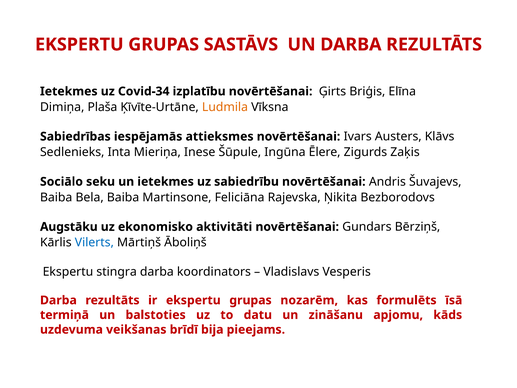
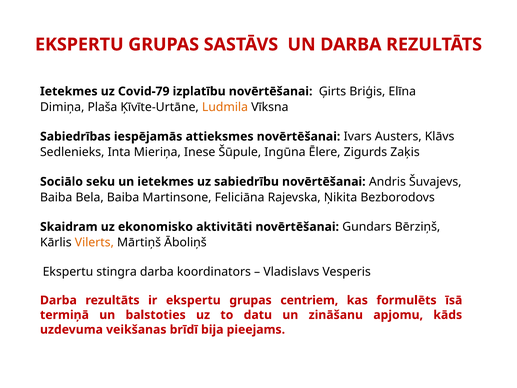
Covid-34: Covid-34 -> Covid-79 (144, 91)
Augstāku: Augstāku -> Skaidram (69, 227)
Vilerts colour: blue -> orange (94, 242)
nozarēm: nozarēm -> centriem (309, 300)
